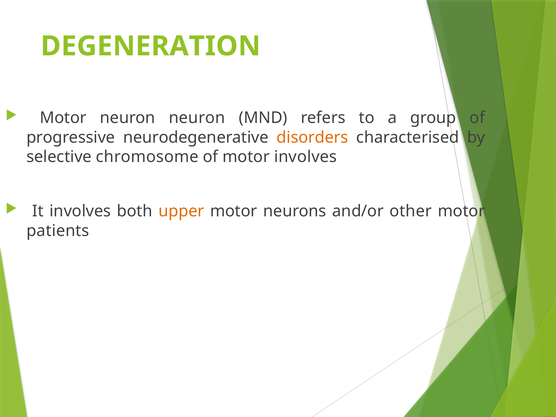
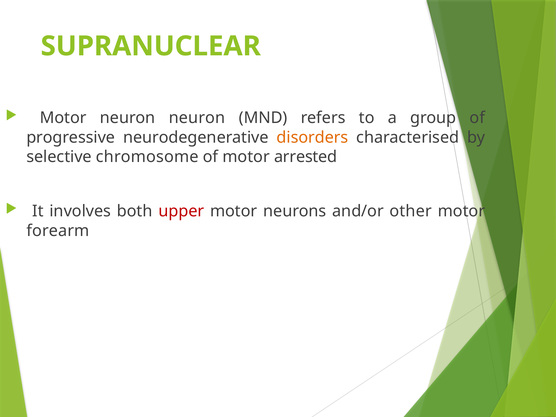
DEGENERATION: DEGENERATION -> SUPRANUCLEAR (151, 46)
motor involves: involves -> arrested (306, 157)
upper colour: orange -> red (181, 211)
patients: patients -> forearm (58, 231)
